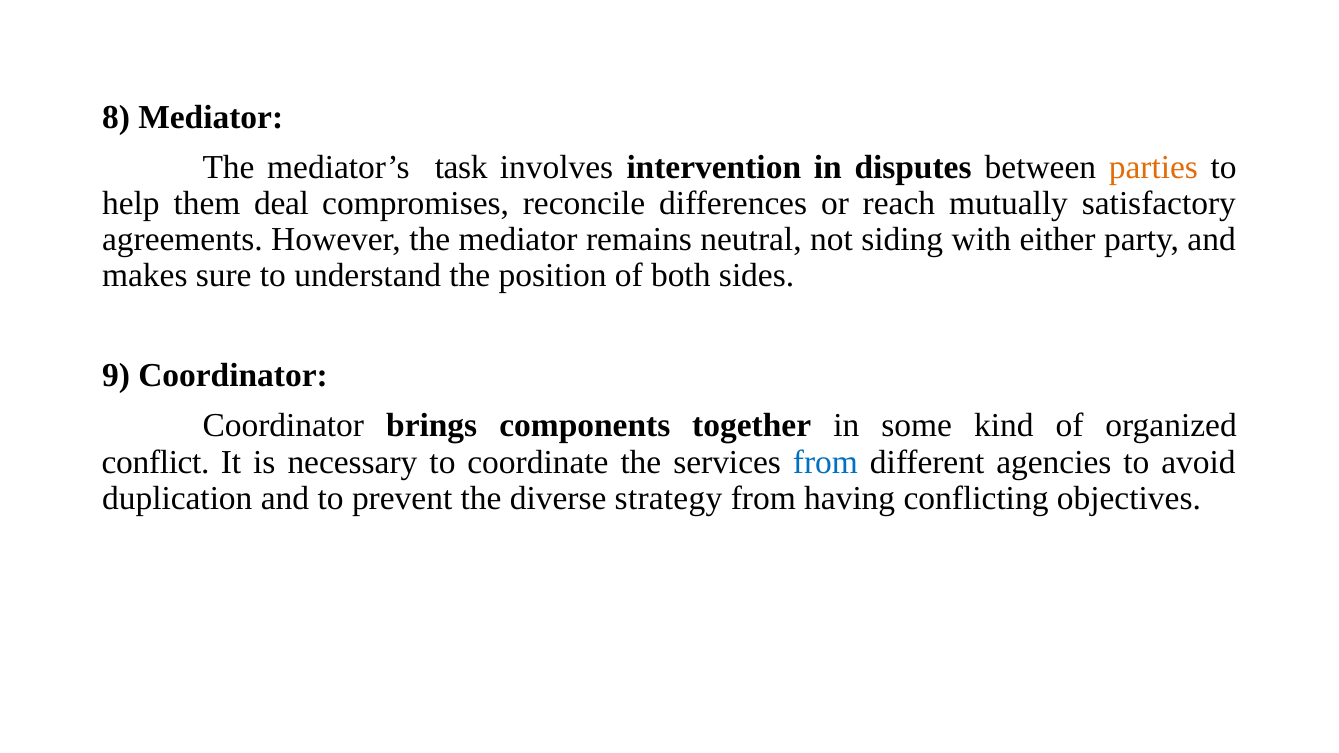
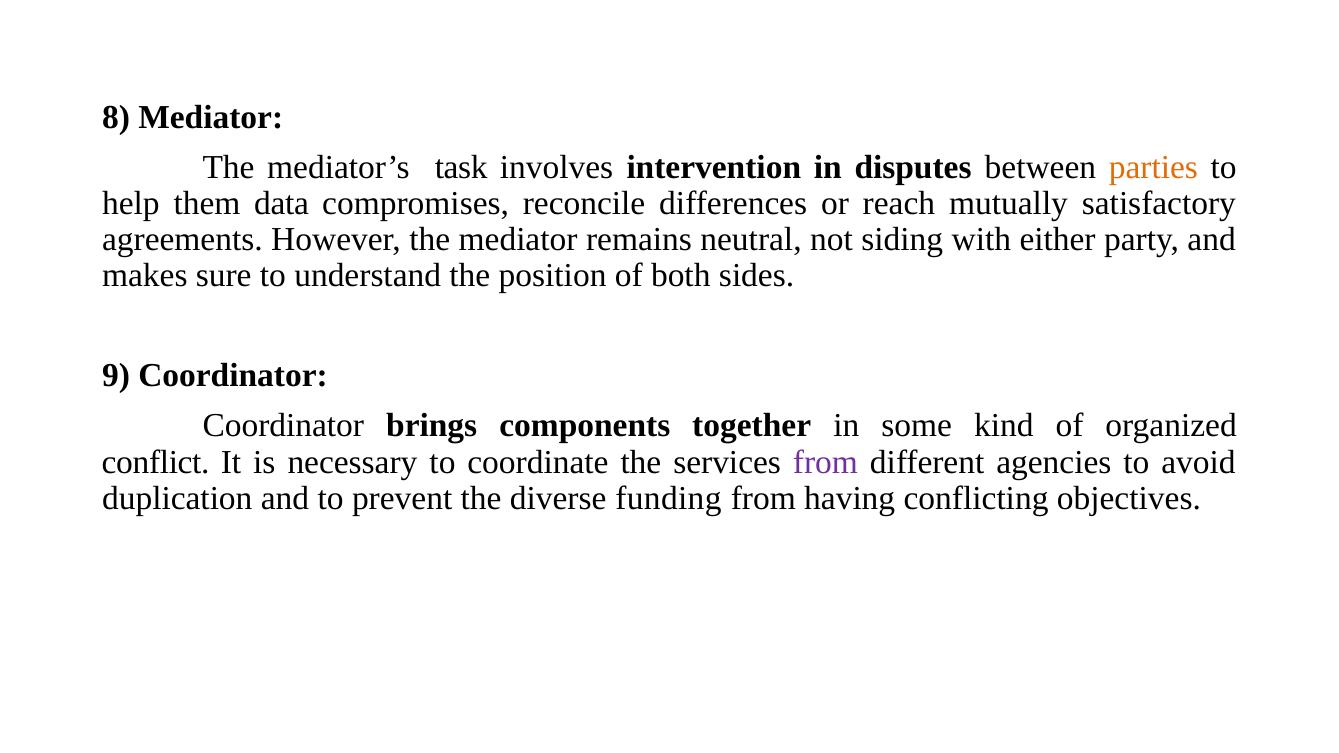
deal: deal -> data (282, 203)
from colour: blue -> purple (825, 462)
strategy: strategy -> funding (668, 498)
